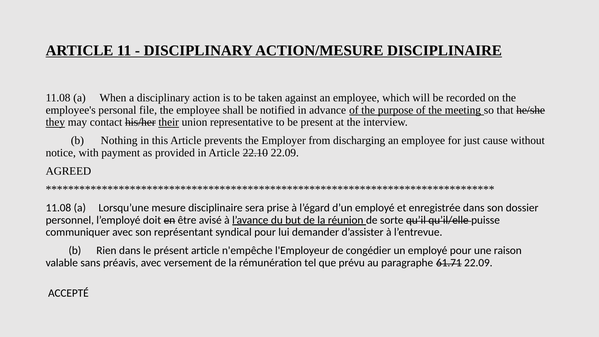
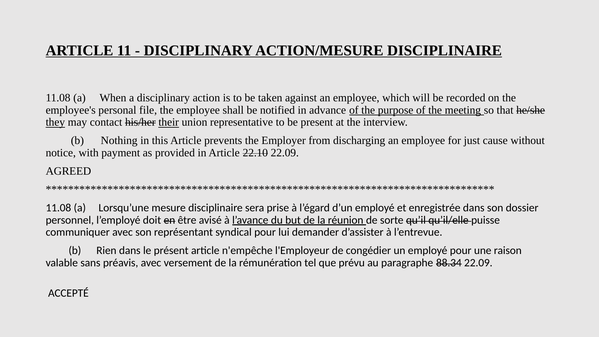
61.71: 61.71 -> 88.34 (449, 263)
